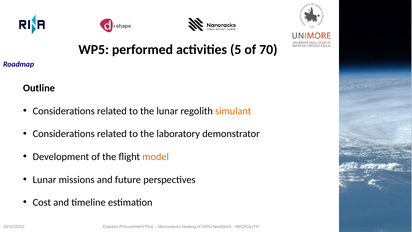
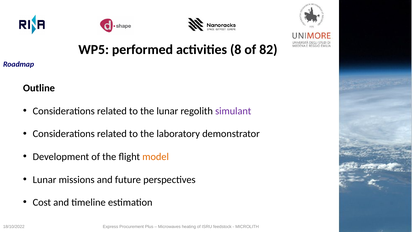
5: 5 -> 8 (236, 50)
70: 70 -> 82 (268, 50)
simulant colour: orange -> purple (233, 111)
